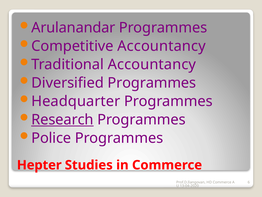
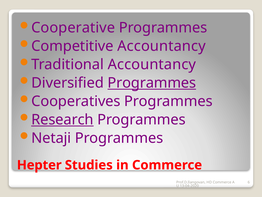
Arulanandar: Arulanandar -> Cooperative (73, 28)
Programmes underline: none -> present (152, 83)
Headquarter: Headquarter -> Cooperatives (76, 101)
Police: Police -> Netaji (51, 138)
